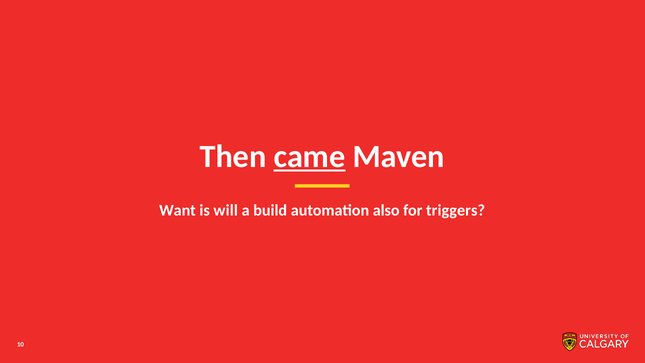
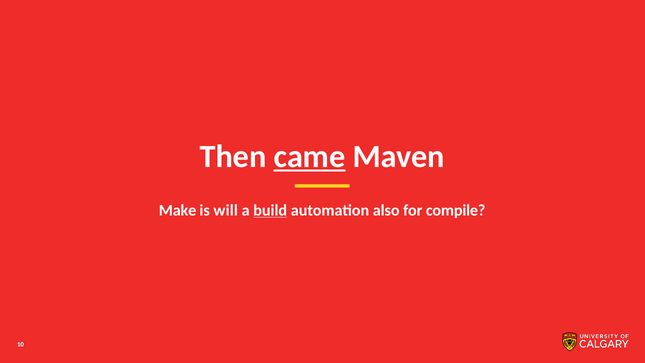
Want: Want -> Make (178, 210)
build underline: none -> present (270, 210)
triggers: triggers -> compile (456, 210)
